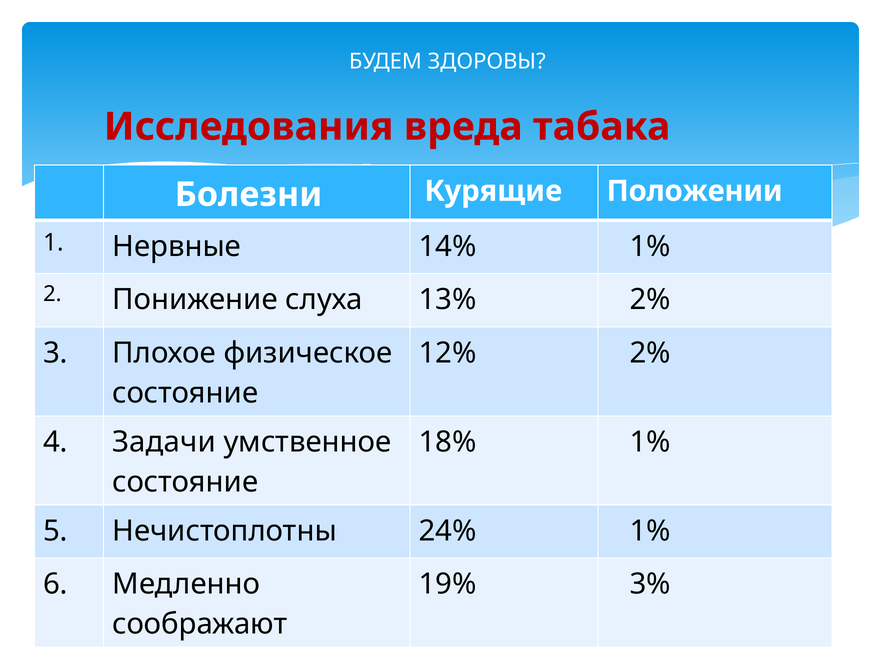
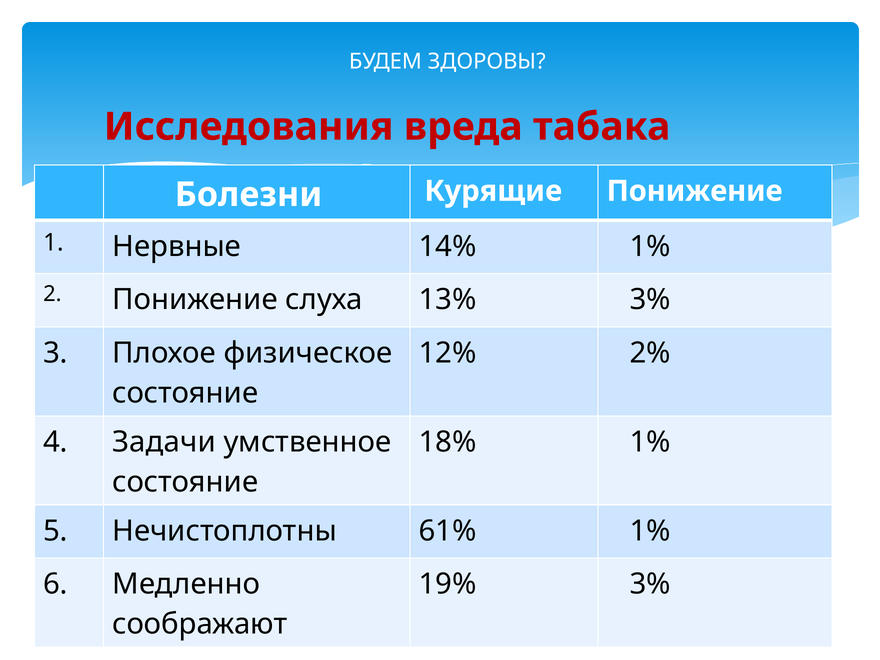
Курящие Положении: Положении -> Понижение (695, 191)
13% 2%: 2% -> 3% (650, 300)
24%: 24% -> 61% (448, 531)
